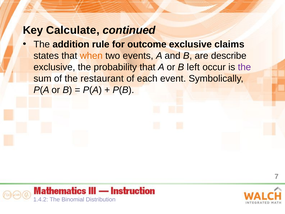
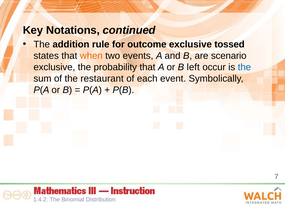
Calculate: Calculate -> Notations (73, 30)
claims: claims -> tossed (229, 44)
describe: describe -> scenario (229, 56)
the colour: purple -> blue (244, 67)
